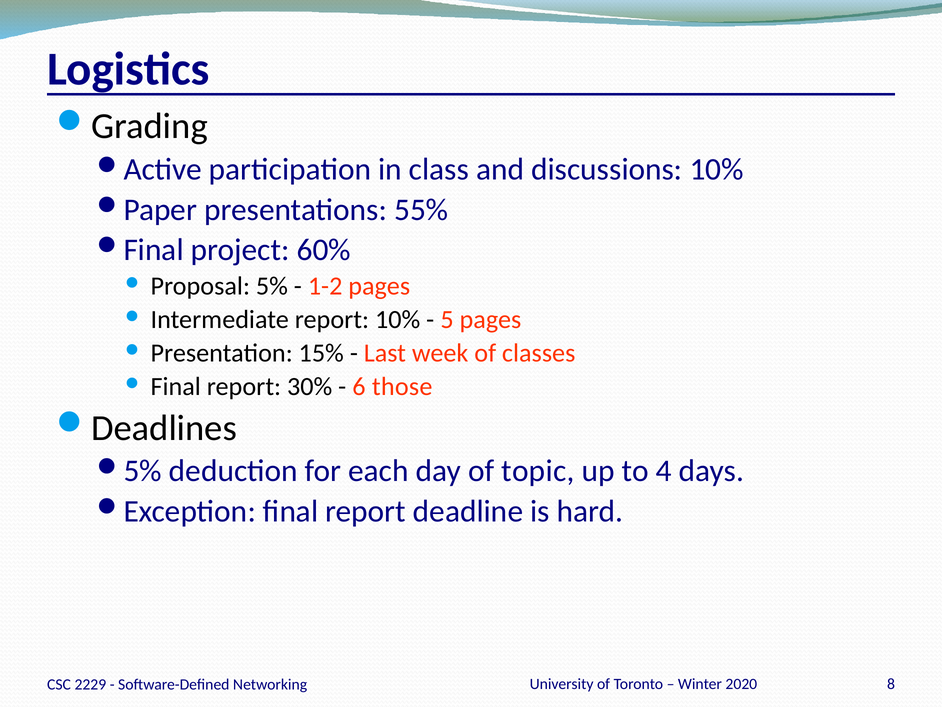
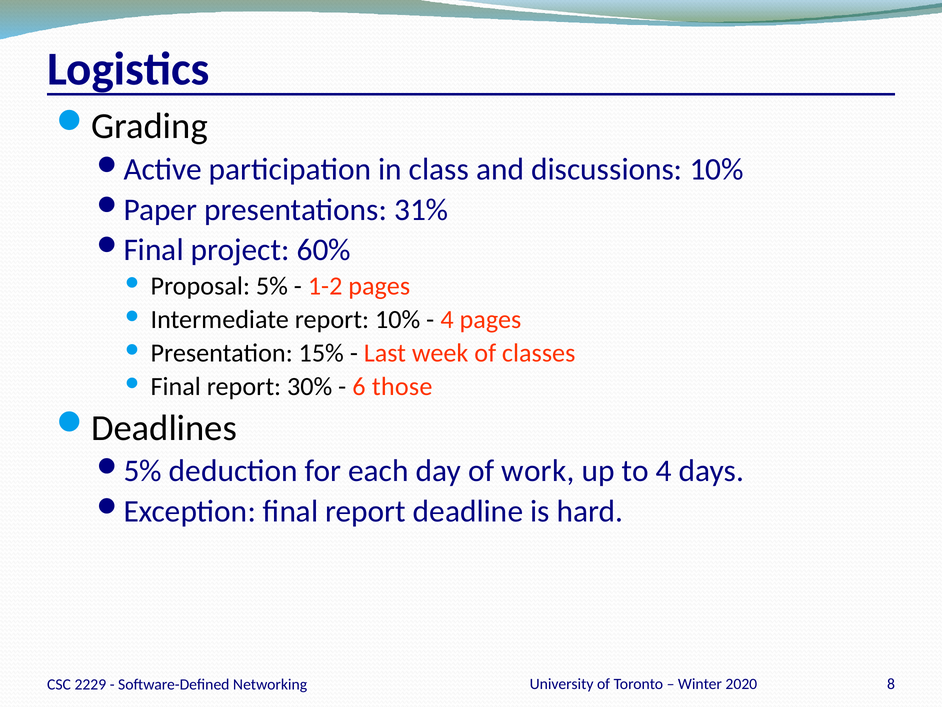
55%: 55% -> 31% (421, 209)
5: 5 -> 4 (447, 319)
topic: topic -> work (538, 471)
